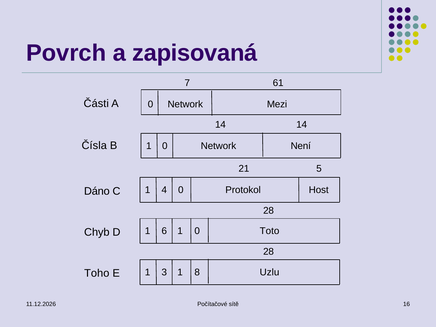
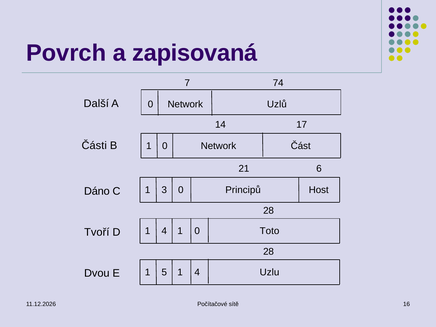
61: 61 -> 74 (278, 83)
Části: Části -> Další (96, 103)
Mezi: Mezi -> Uzlů (277, 104)
14 14: 14 -> 17 (302, 125)
Čísla: Čísla -> Části (94, 145)
Není: Není -> Část (301, 146)
5: 5 -> 6 (319, 169)
4: 4 -> 3 (164, 190)
Protokol: Protokol -> Principů (243, 190)
1 6: 6 -> 4 (164, 231)
Chyb: Chyb -> Tvoří (97, 232)
3: 3 -> 5 (164, 272)
Toho: Toho -> Dvou (97, 273)
E 8: 8 -> 4 (197, 272)
